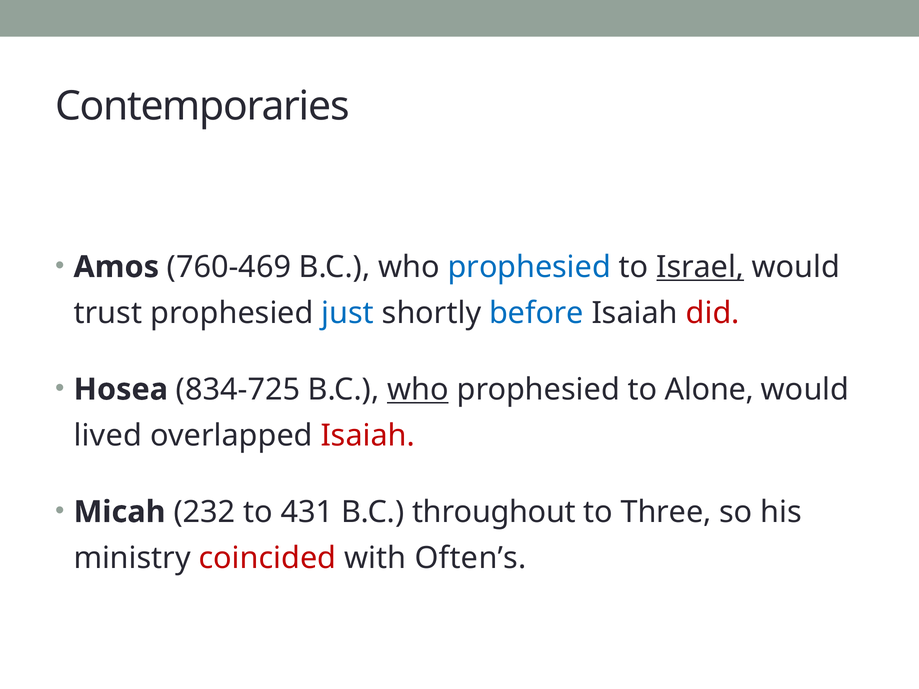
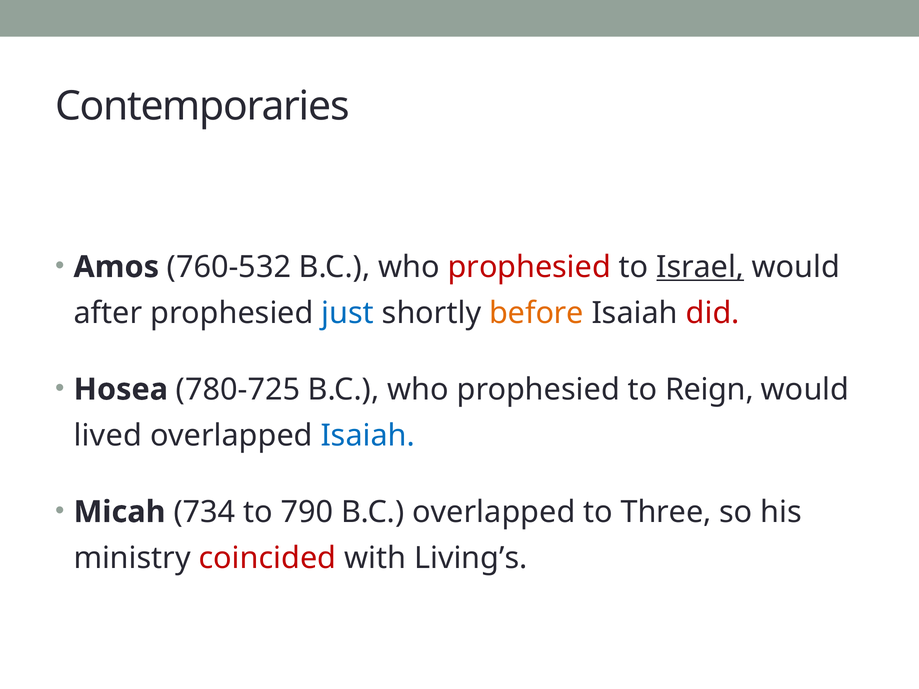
760-469: 760-469 -> 760-532 (229, 267)
prophesied colour: blue -> red (529, 267)
trust: trust -> after (108, 313)
before colour: blue -> orange (536, 313)
834-725: 834-725 -> 780-725 (238, 390)
who underline: present -> none (418, 390)
Alone: Alone -> Reign (709, 390)
Isaiah colour: red -> blue (368, 436)
232: 232 -> 734 (204, 512)
431: 431 -> 790 (307, 512)
B.C throughout: throughout -> overlapped (494, 512)
Often’s: Often’s -> Living’s (471, 558)
